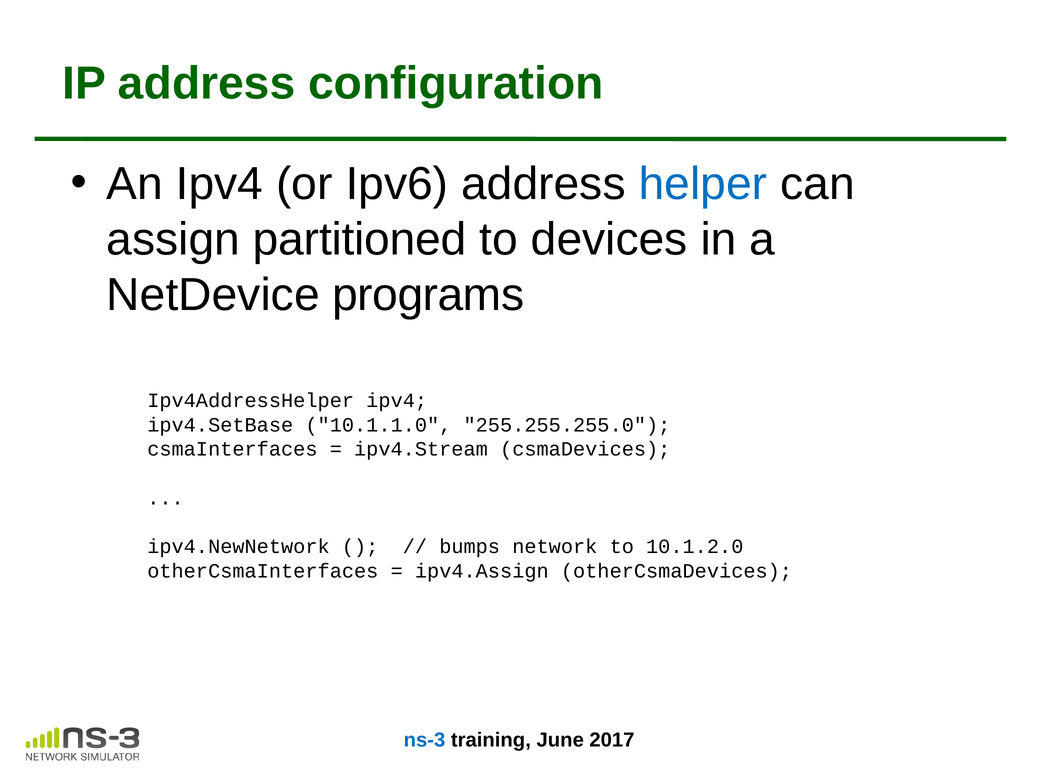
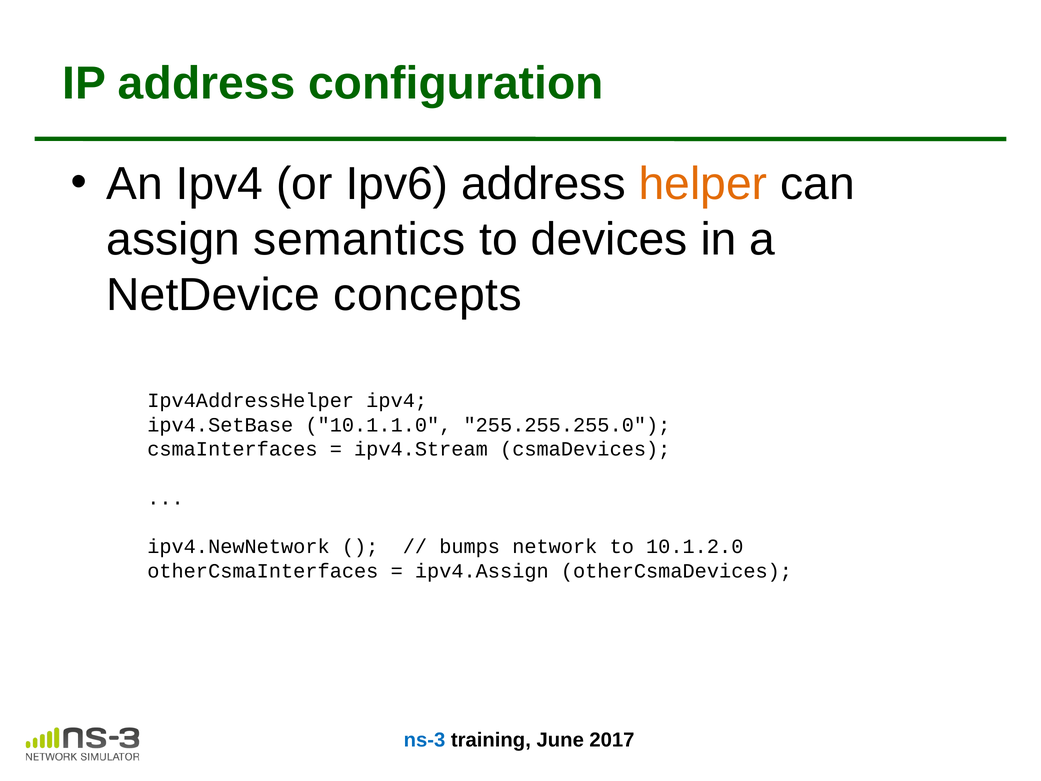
helper colour: blue -> orange (703, 184)
partitioned: partitioned -> semantics (359, 239)
programs: programs -> concepts (428, 295)
